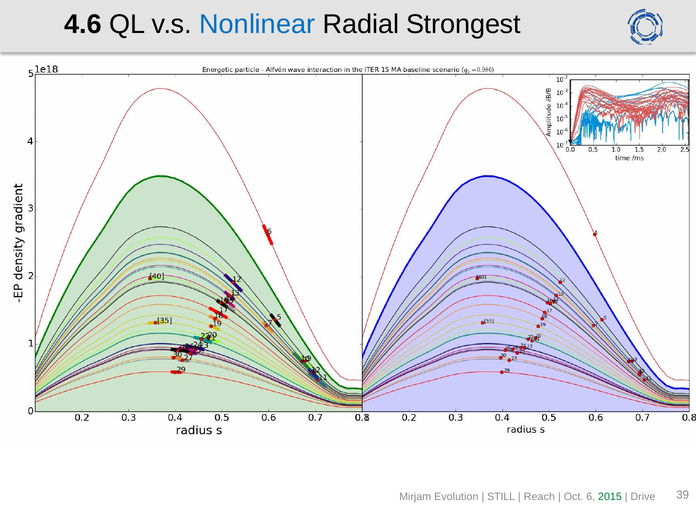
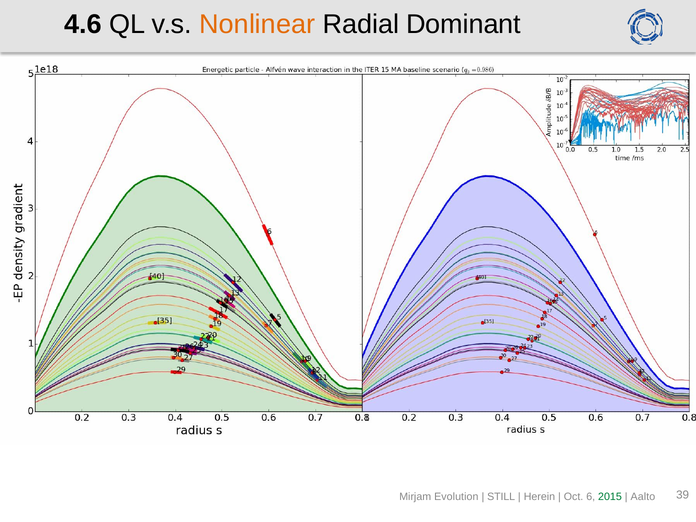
Nonlinear colour: blue -> orange (257, 24)
Strongest: Strongest -> Dominant (463, 24)
Reach: Reach -> Herein (539, 497)
Drive: Drive -> Aalto (643, 497)
